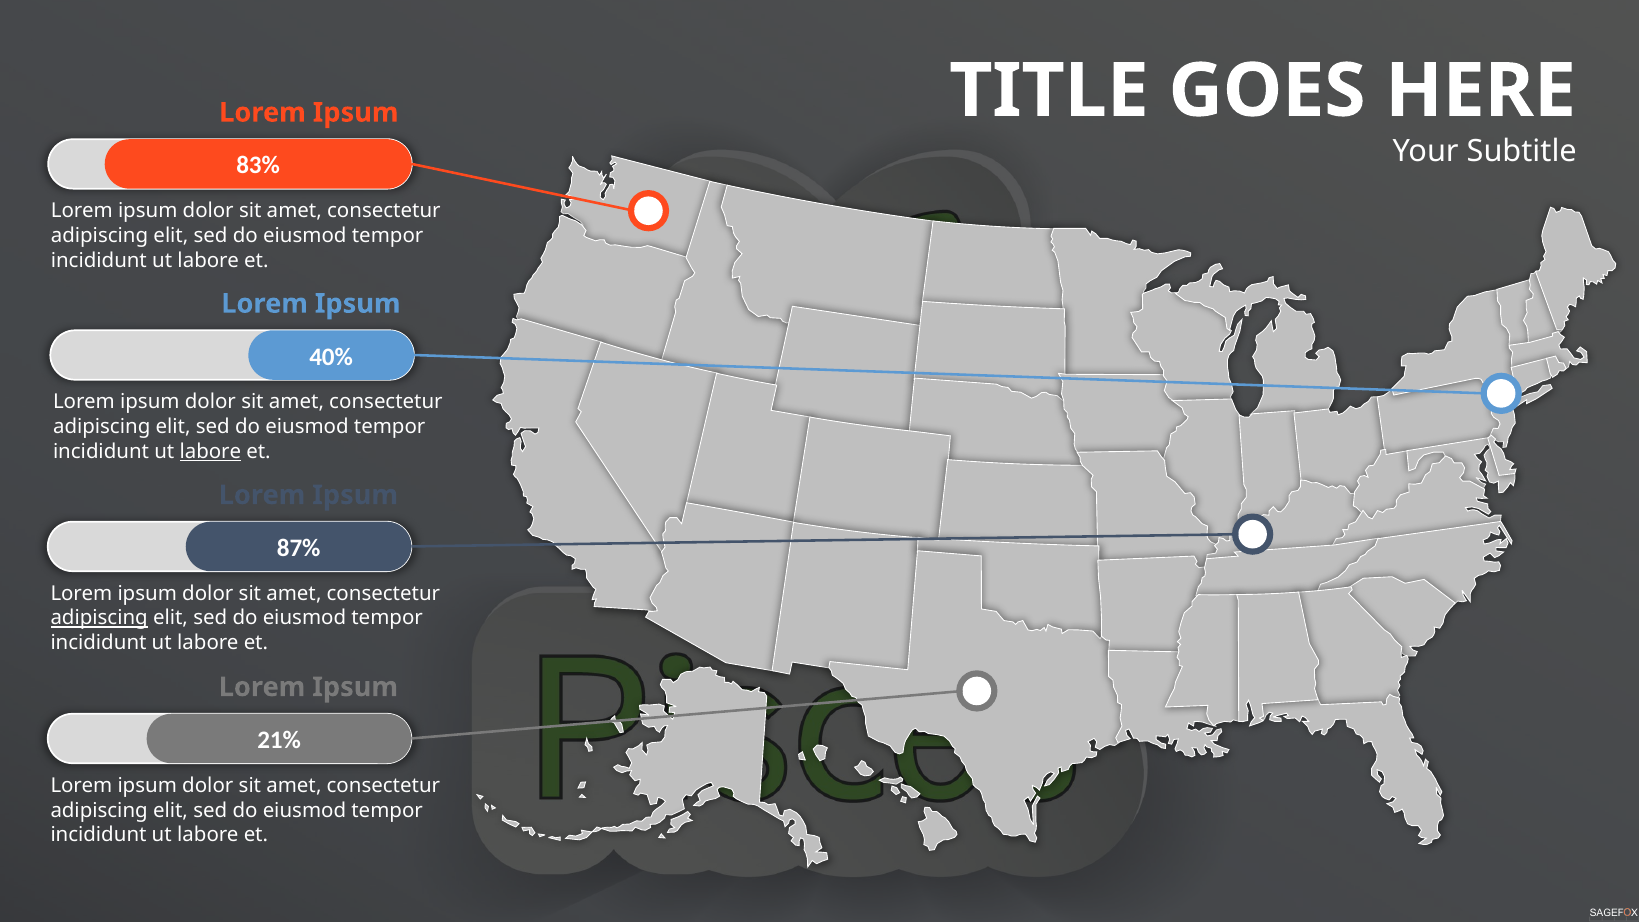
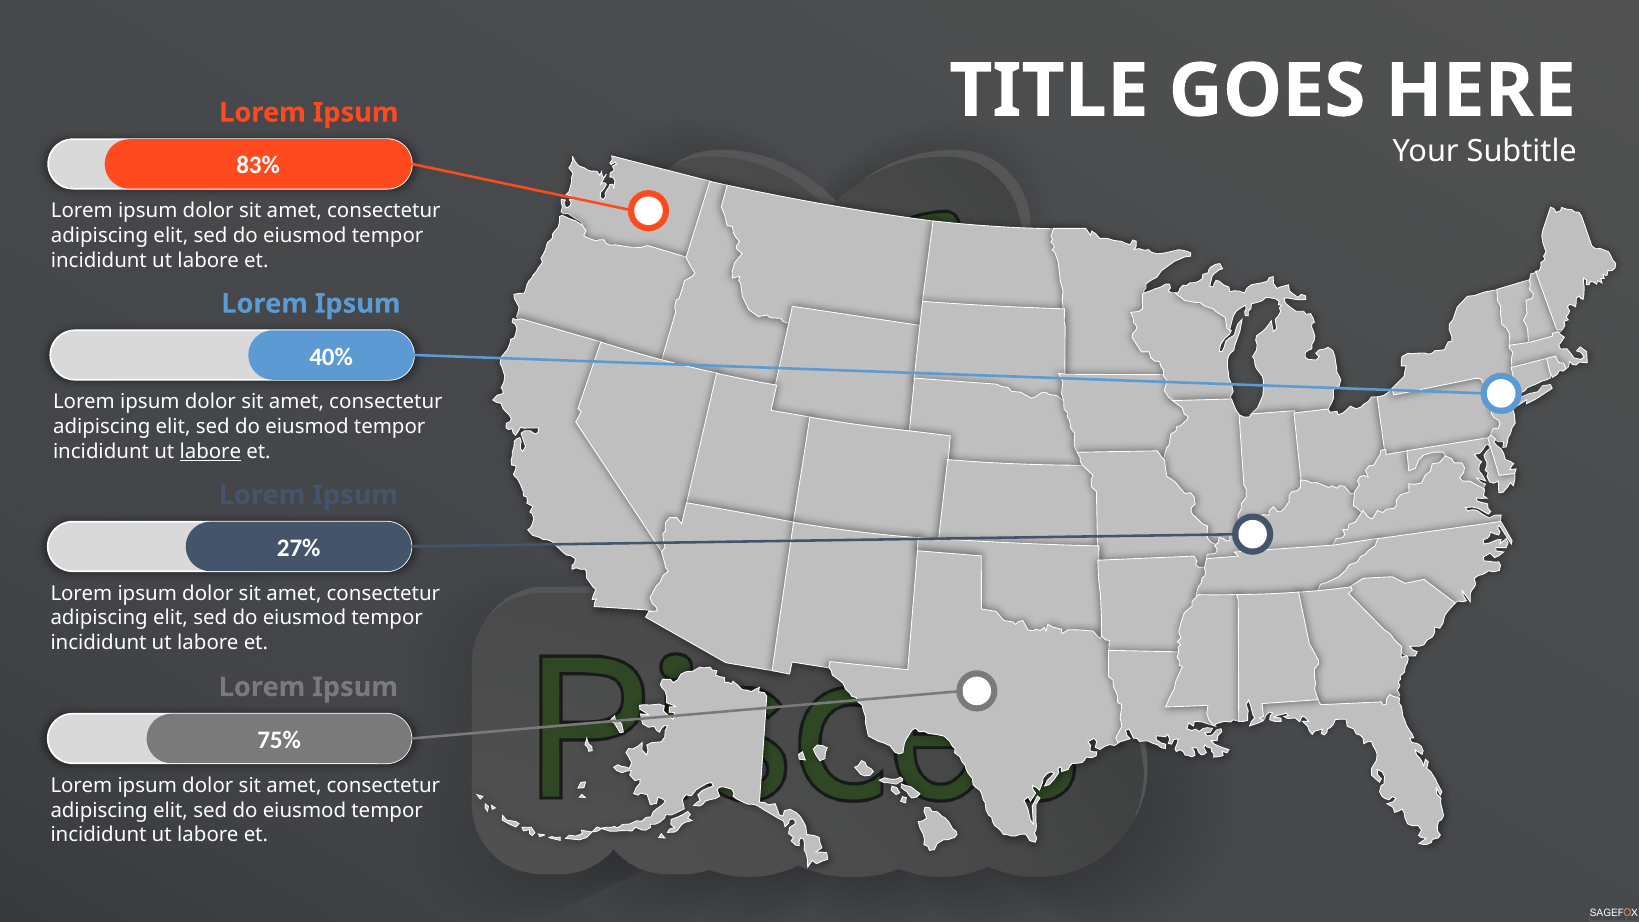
87%: 87% -> 27% (299, 548)
adipiscing underline: present -> none (99, 618)
21%: 21% -> 75% (279, 740)
